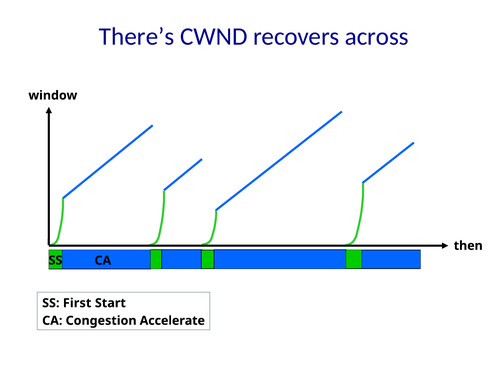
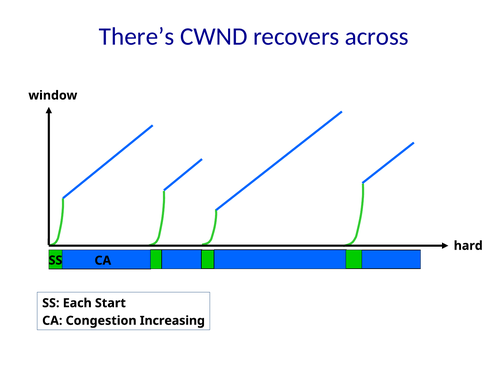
then: then -> hard (468, 245)
First: First -> Each (77, 303)
Accelerate: Accelerate -> Increasing (172, 320)
